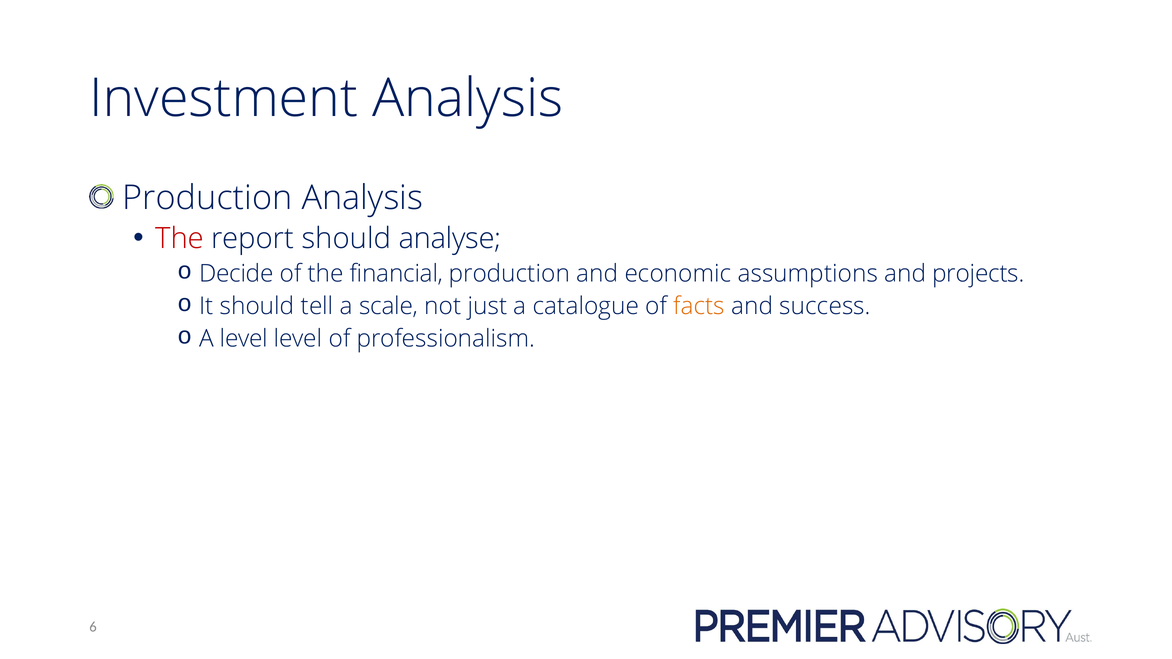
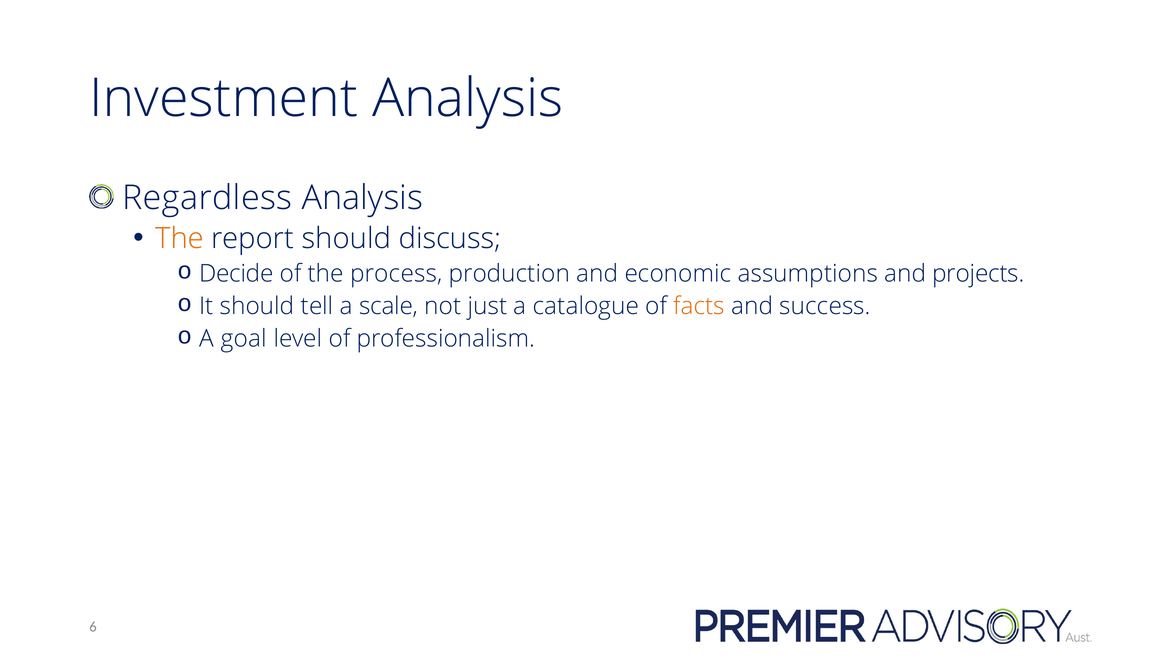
Production: Production -> Regardless (207, 198)
The colour: red -> orange (180, 238)
analyse: analyse -> discuss (450, 238)
financial: financial -> process (396, 274)
A level: level -> goal (244, 339)
